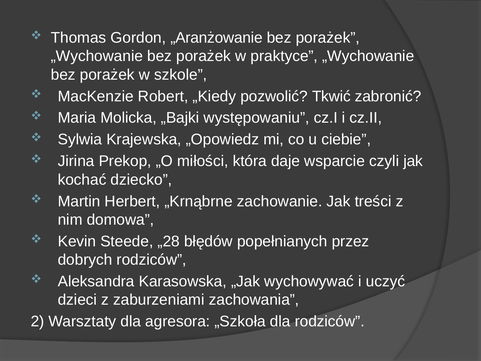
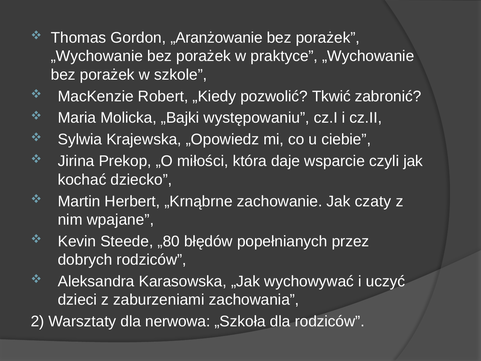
treści: treści -> czaty (373, 201)
domowa: domowa -> wpajane (120, 220)
„28: „28 -> „80 (169, 241)
agresora: agresora -> nerwowa (178, 321)
